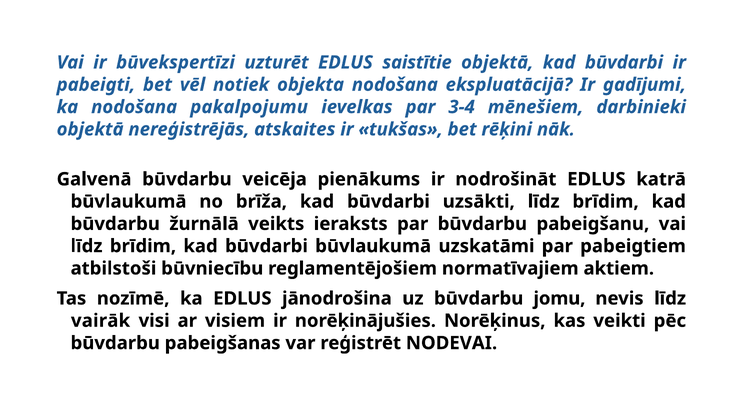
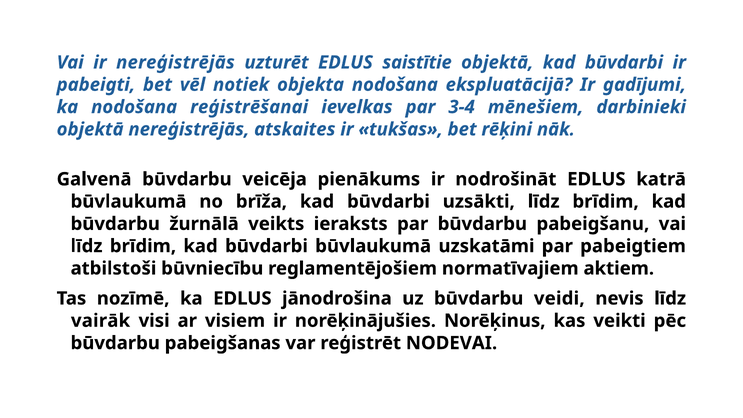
ir būvekspertīzi: būvekspertīzi -> nereģistrējās (175, 62)
pakalpojumu: pakalpojumu -> reģistrēšanai (249, 107)
jomu: jomu -> veidi (559, 298)
